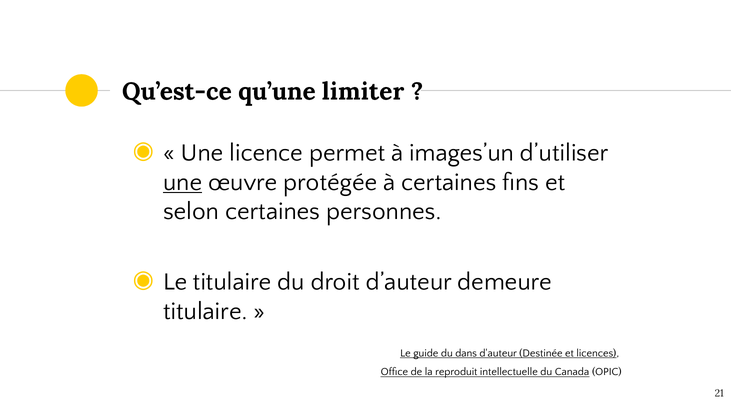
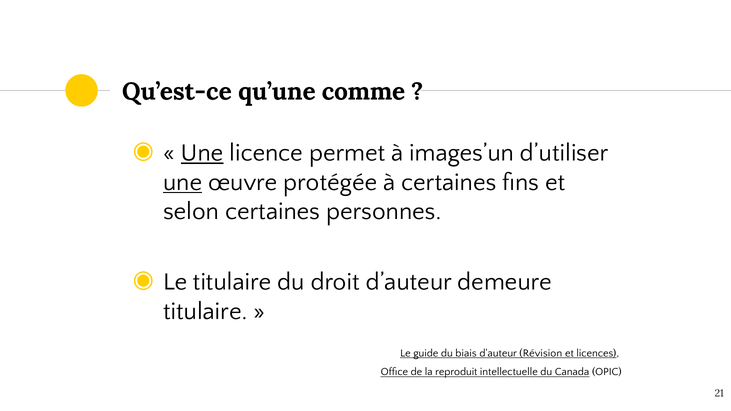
limiter: limiter -> comme (363, 92)
Une underline: none -> present (202, 153)
dans: dans -> biais (466, 353)
Destinée: Destinée -> Révision (541, 353)
